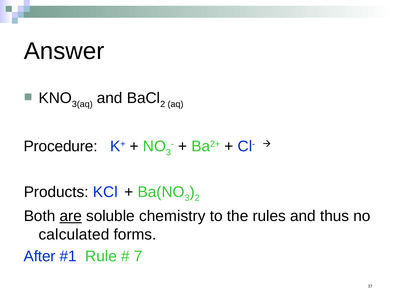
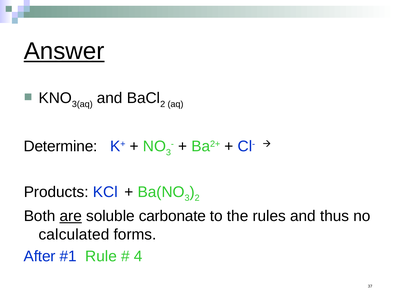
Answer underline: none -> present (64, 51)
Procedure: Procedure -> Determine (61, 146)
chemistry: chemistry -> carbonate (172, 216)
7: 7 -> 4 (138, 256)
